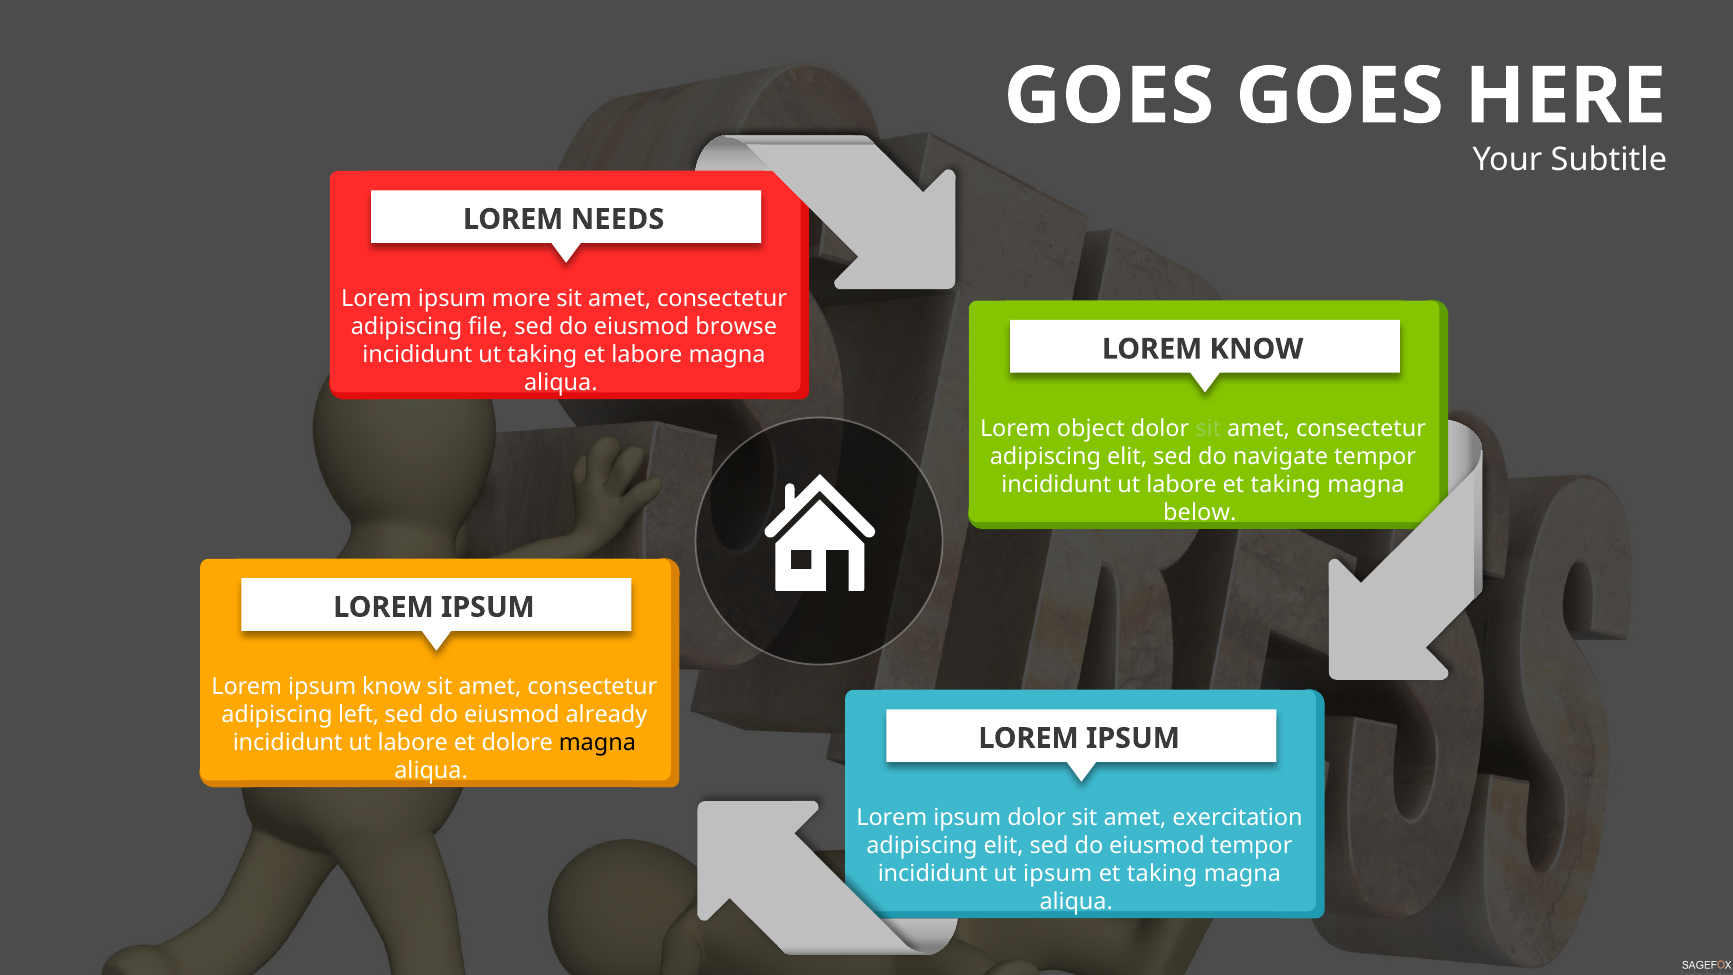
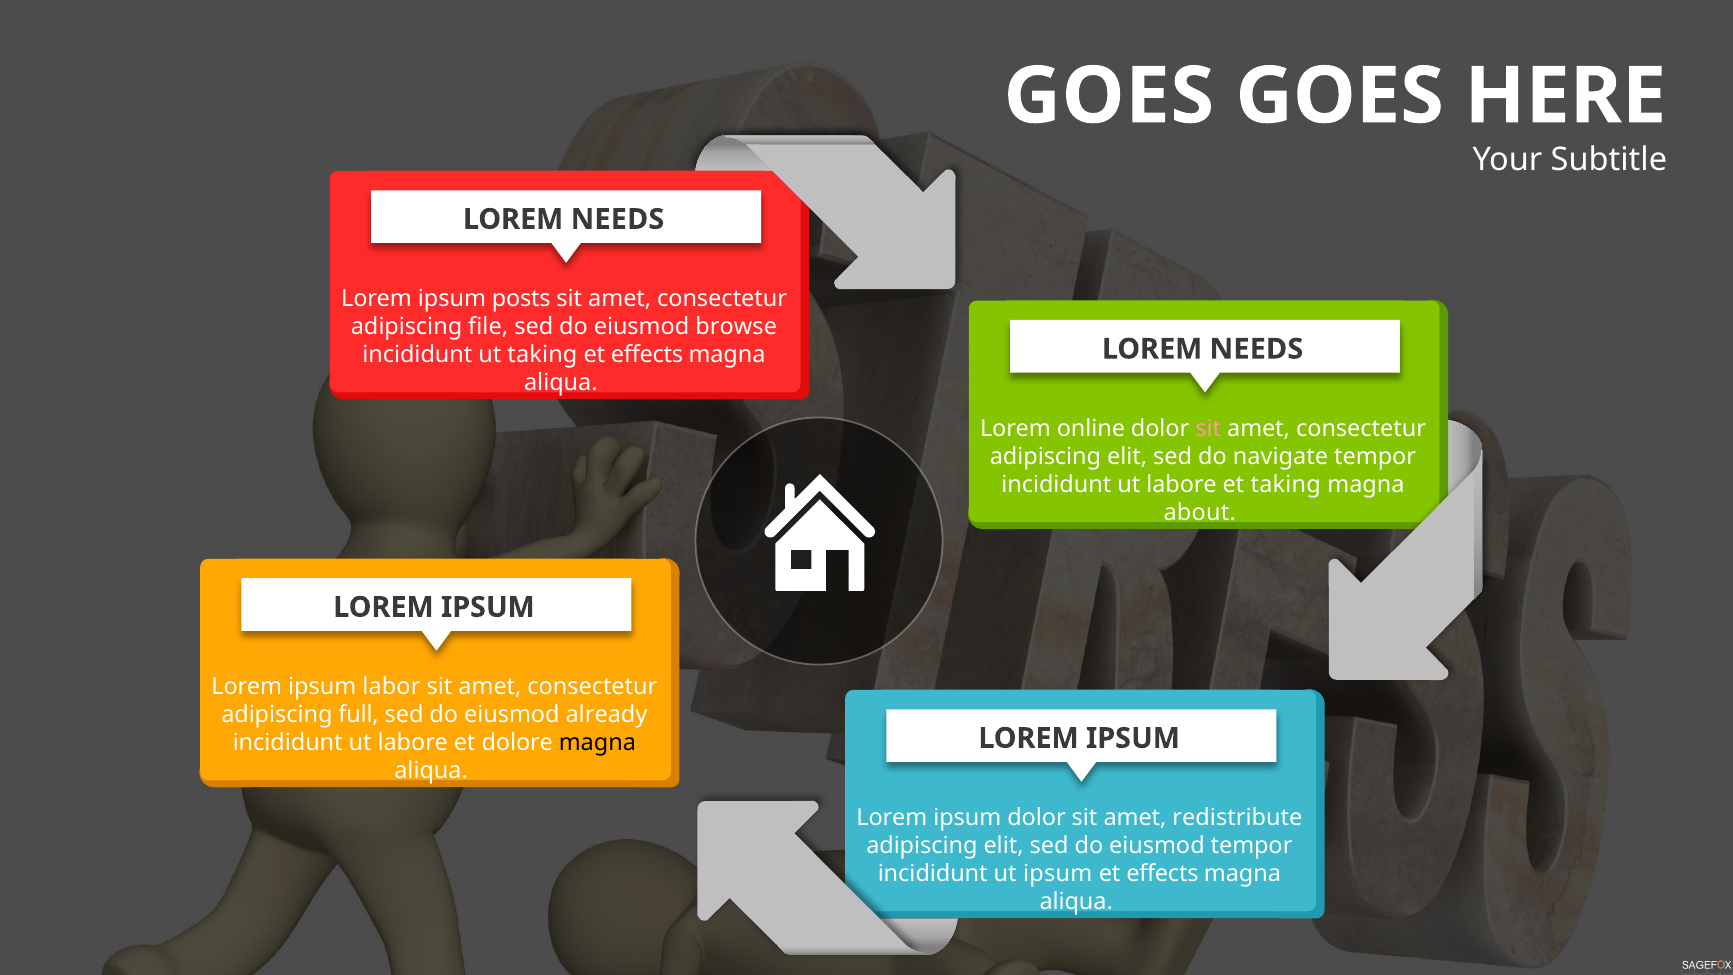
more: more -> posts (521, 299)
KNOW: KNOW -> NEEDS (1256, 349)
labore: labore -> effects (647, 355)
object: object -> online (1091, 428)
sit colour: light green -> pink (1208, 428)
below: below -> about (1200, 513)
ipsum know: know -> labor (391, 686)
left: left -> full (359, 715)
exercitation: exercitation -> redistribute (1237, 817)
taking: taking -> effects (1162, 874)
